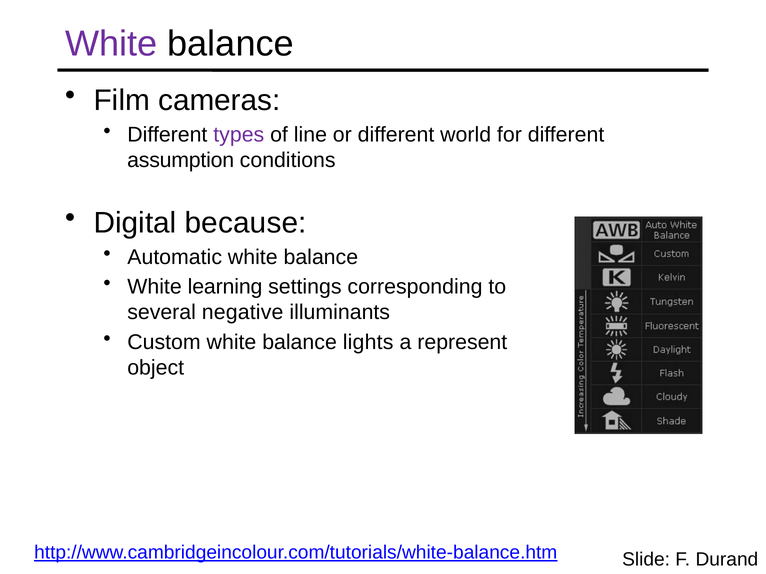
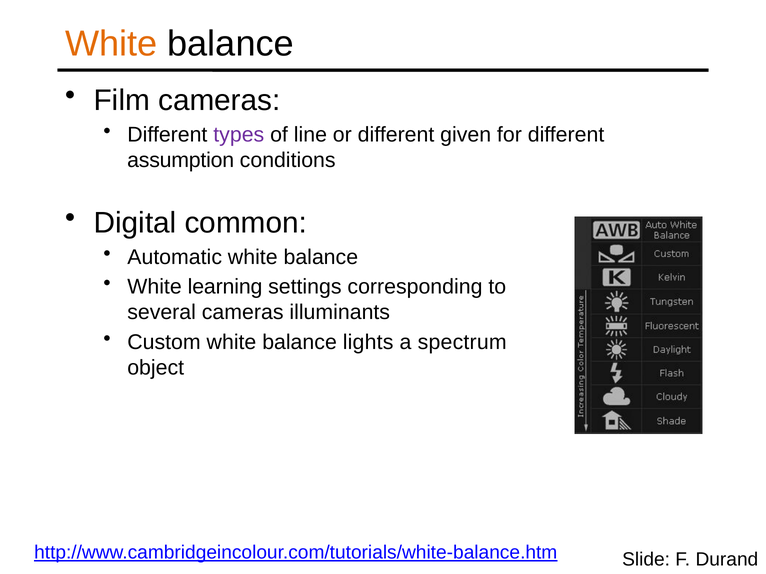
White colour: purple -> orange (111, 44)
world: world -> given (466, 135)
because: because -> common (246, 223)
several negative: negative -> cameras (243, 313)
represent: represent -> spectrum (462, 342)
